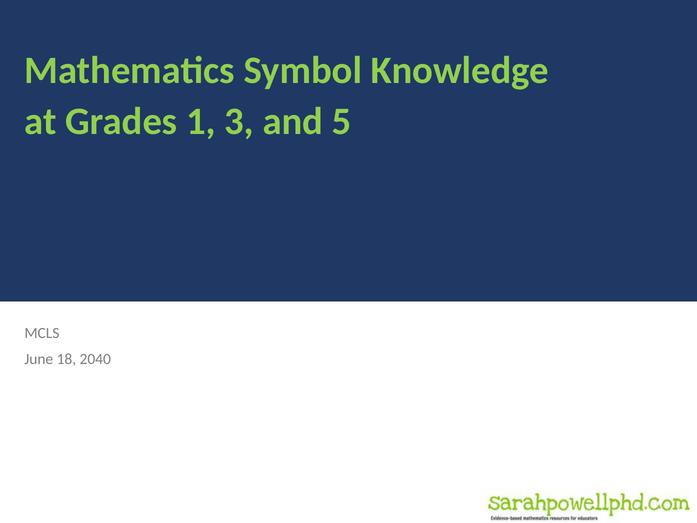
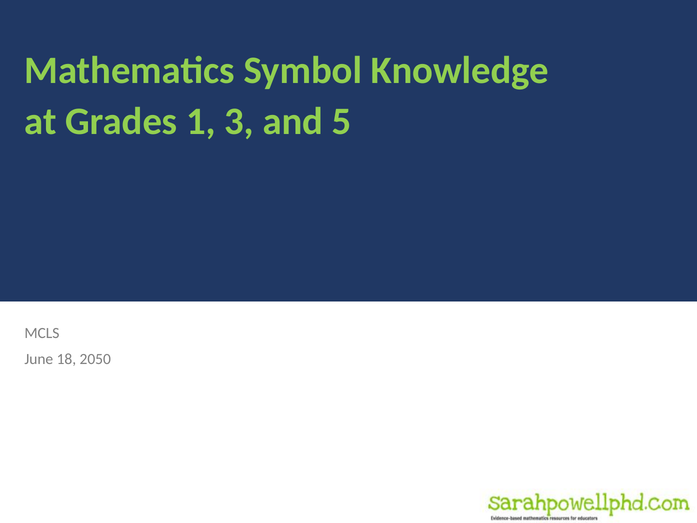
2040: 2040 -> 2050 (95, 359)
